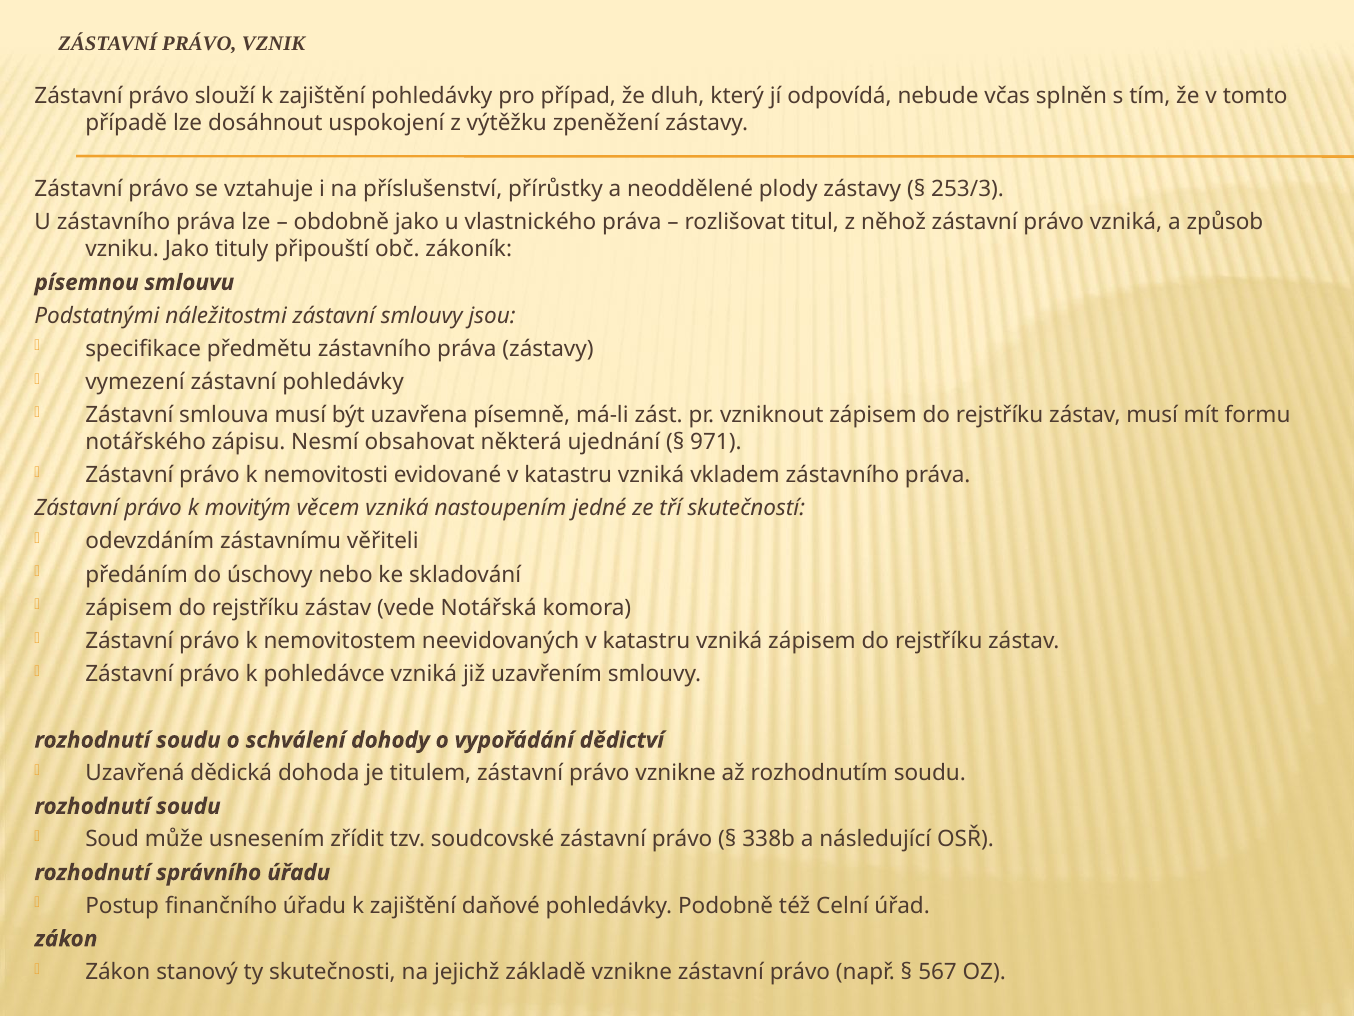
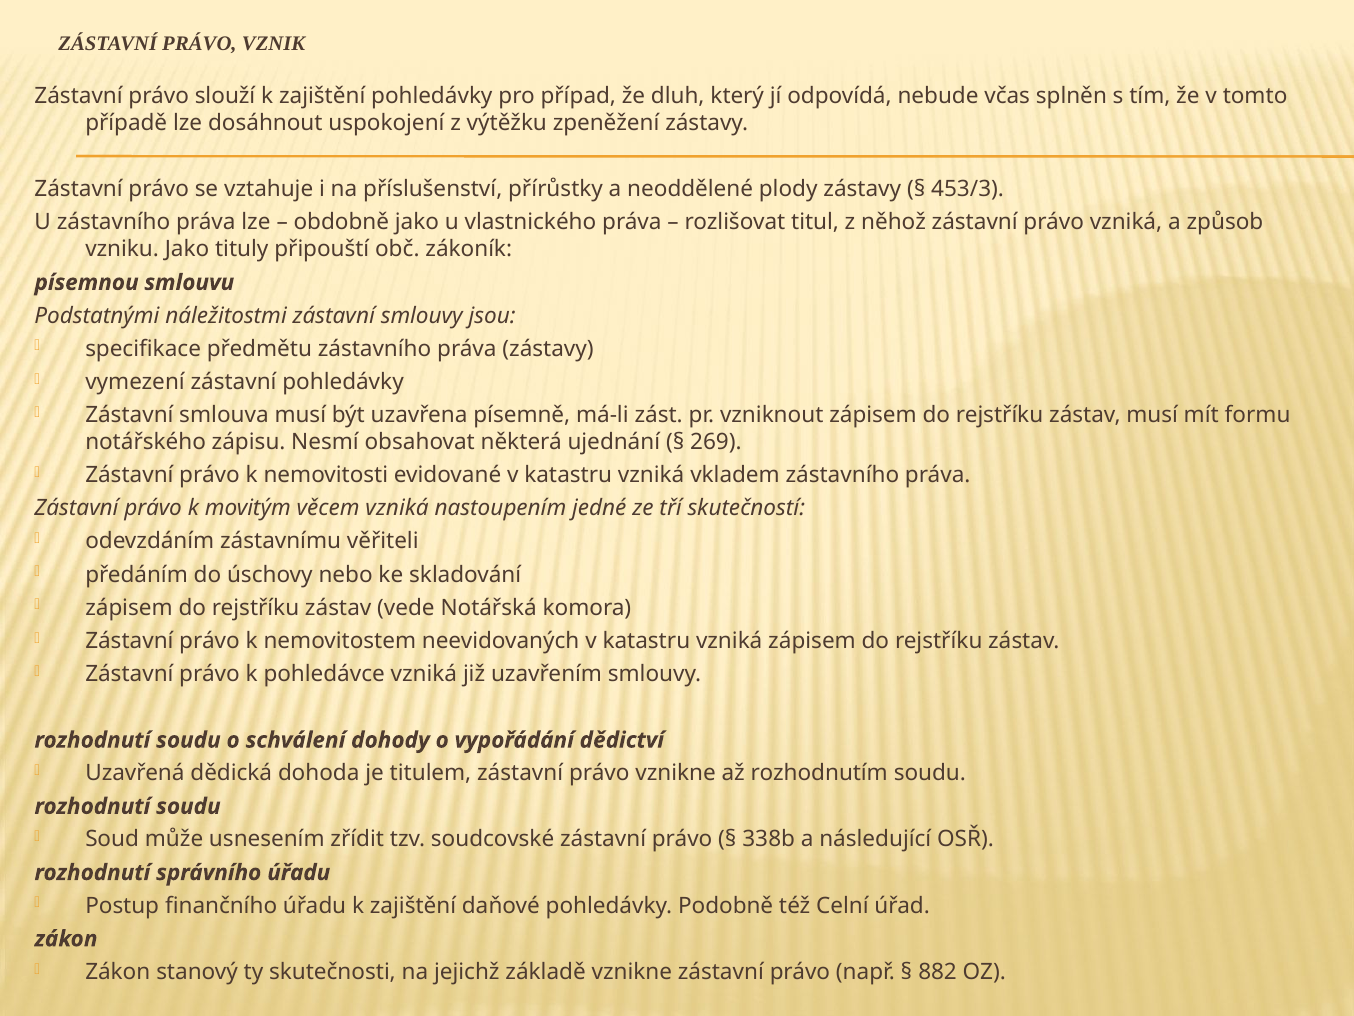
253/3: 253/3 -> 453/3 (968, 189)
971: 971 -> 269 (716, 442)
567: 567 -> 882 (938, 972)
